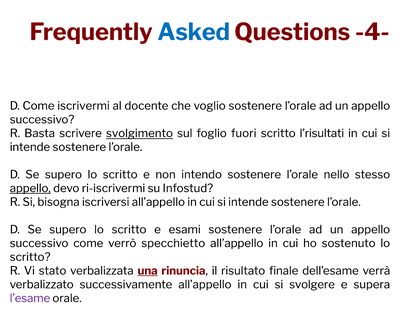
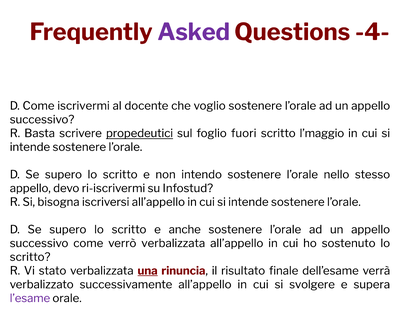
Asked colour: blue -> purple (194, 32)
svolgimento: svolgimento -> propedeutici (140, 133)
l’risultati: l’risultati -> l’maggio (322, 133)
appello underline: present -> none (30, 188)
esami: esami -> anche (185, 230)
verrò specchietto: specchietto -> verbalizzata (173, 243)
